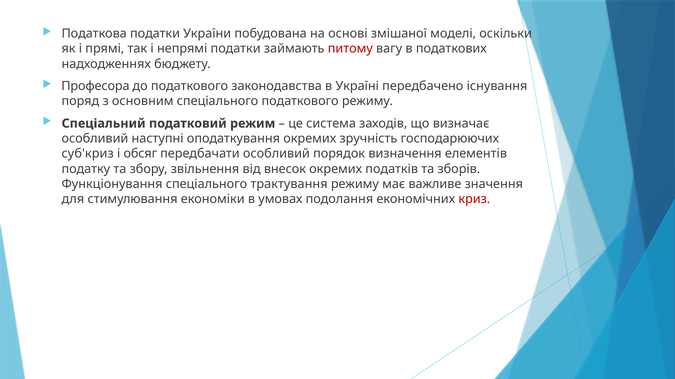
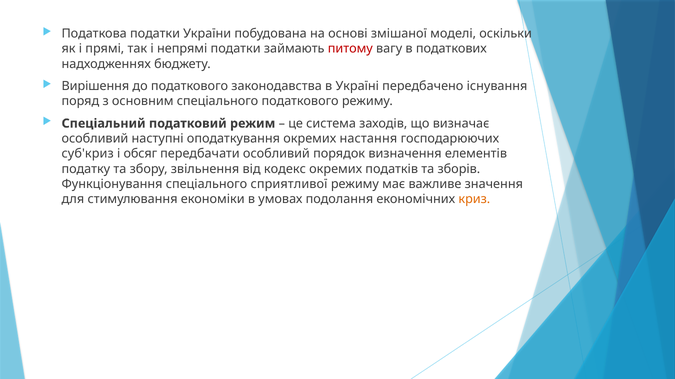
Професора: Професора -> Вирішення (95, 86)
зручність: зручність -> настання (368, 139)
внесок: внесок -> кодекс (285, 169)
трактування: трактування -> сприятливої (289, 184)
криз colour: red -> orange (474, 200)
